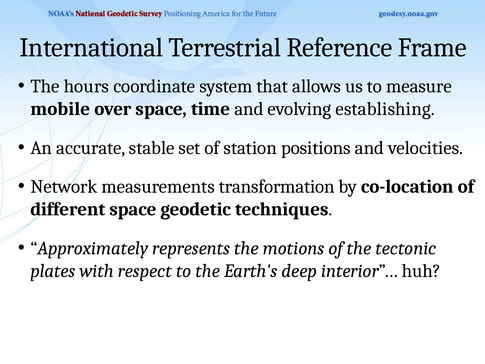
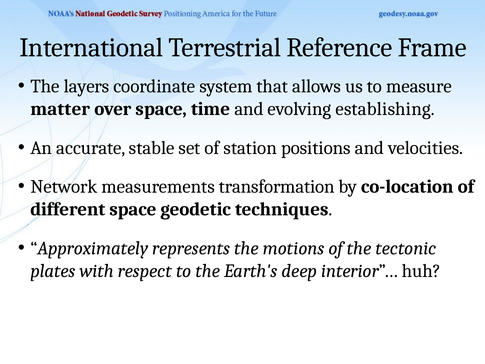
hours: hours -> layers (87, 86)
mobile: mobile -> matter (60, 109)
